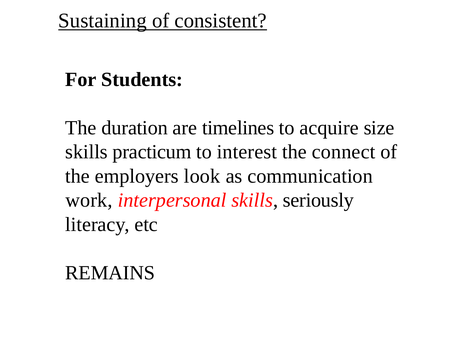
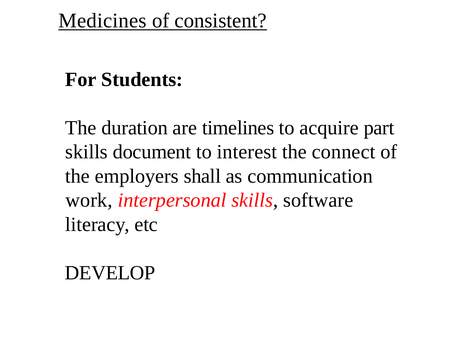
Sustaining: Sustaining -> Medicines (102, 21)
size: size -> part (379, 128)
practicum: practicum -> document (152, 152)
look: look -> shall (202, 176)
seriously: seriously -> software (318, 200)
REMAINS: REMAINS -> DEVELOP (110, 273)
